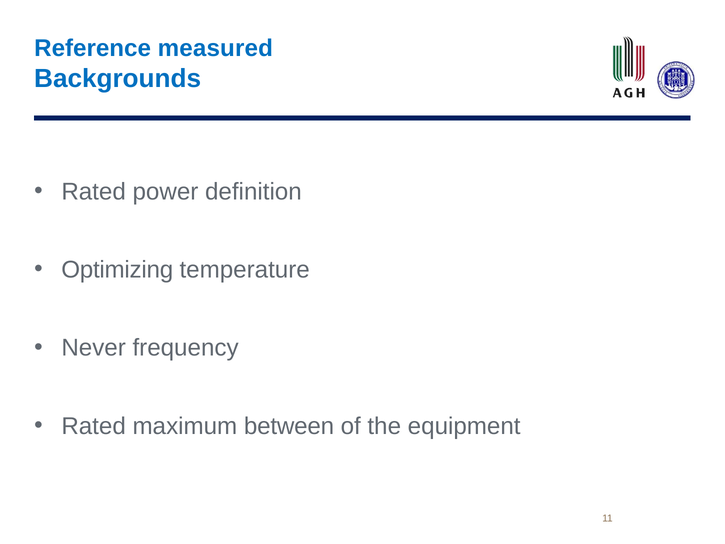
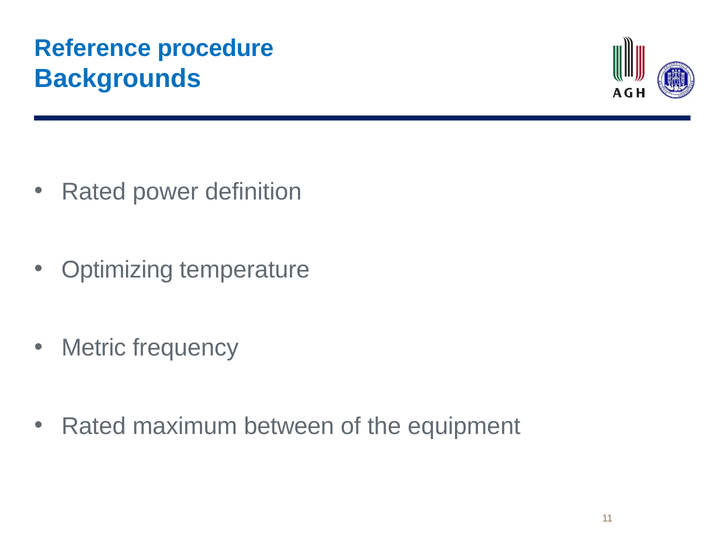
measured: measured -> procedure (216, 48)
Never: Never -> Metric (94, 348)
